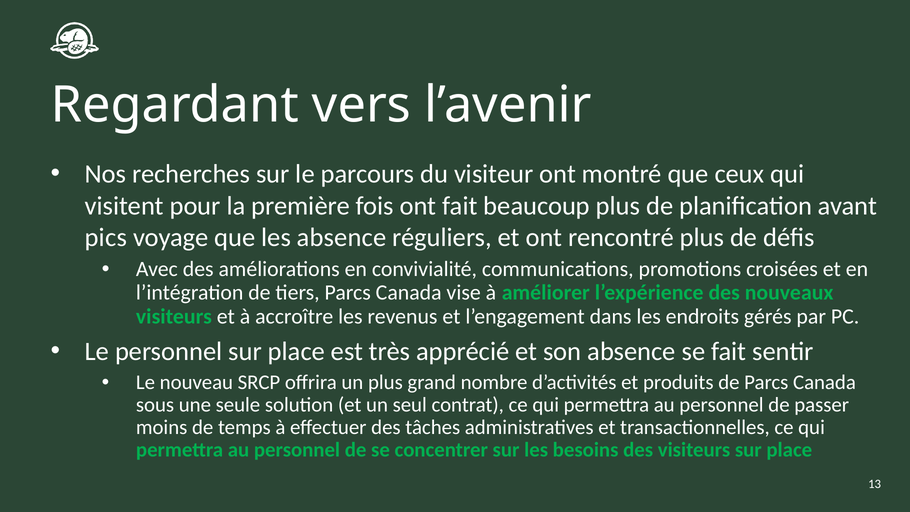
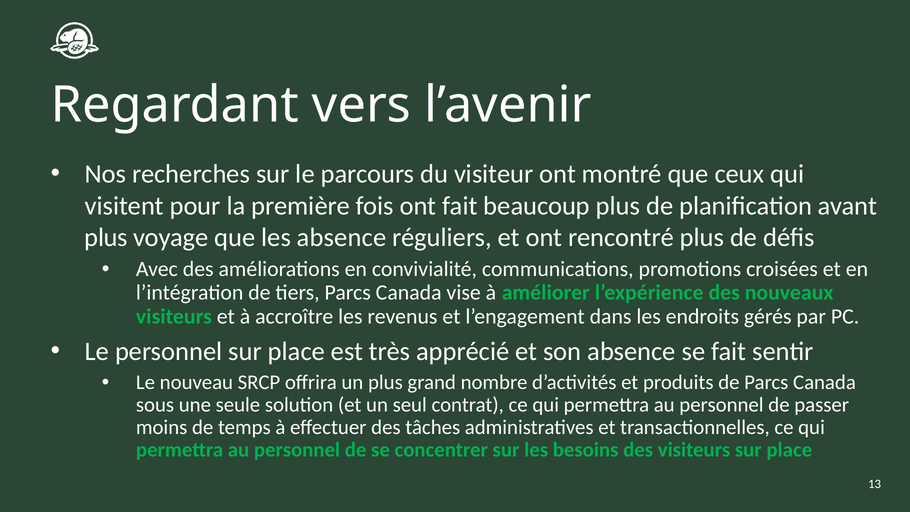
pics: pics -> plus (106, 238)
